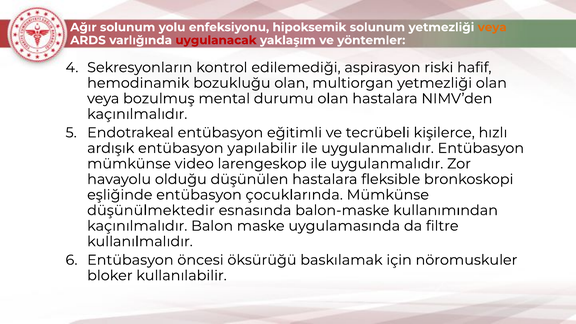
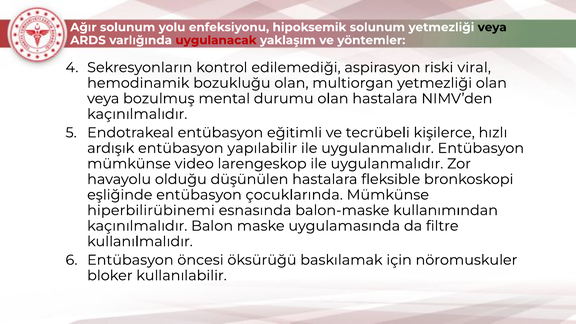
veya colour: orange -> black (492, 27)
hafif: hafif -> viral (474, 67)
düşünülmektedir: düşünülmektedir -> hiperbilirübinemi (151, 210)
